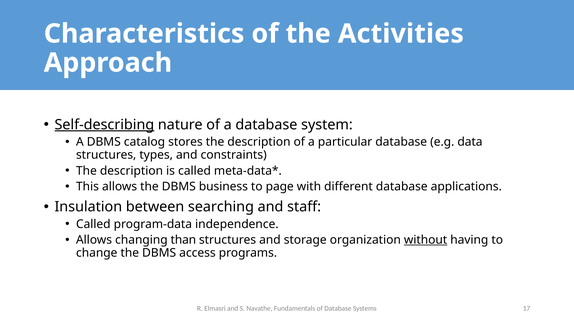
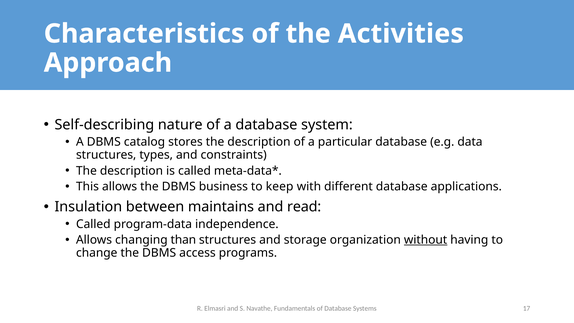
Self-describing underline: present -> none (104, 125)
page: page -> keep (280, 187)
searching: searching -> maintains (221, 207)
staff: staff -> read (304, 207)
